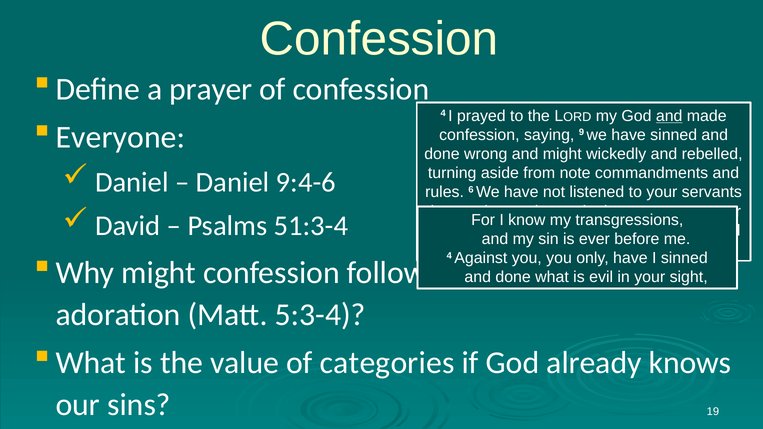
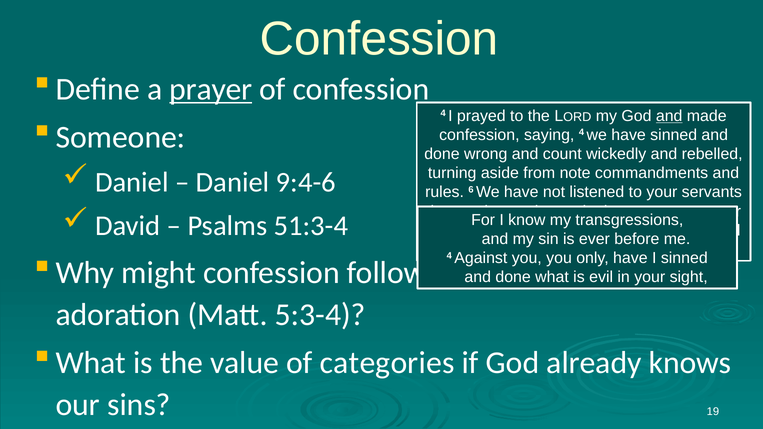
prayer underline: none -> present (211, 89)
Everyone: Everyone -> Someone (121, 137)
saying 9: 9 -> 4 (582, 132)
and might: might -> count (562, 154)
